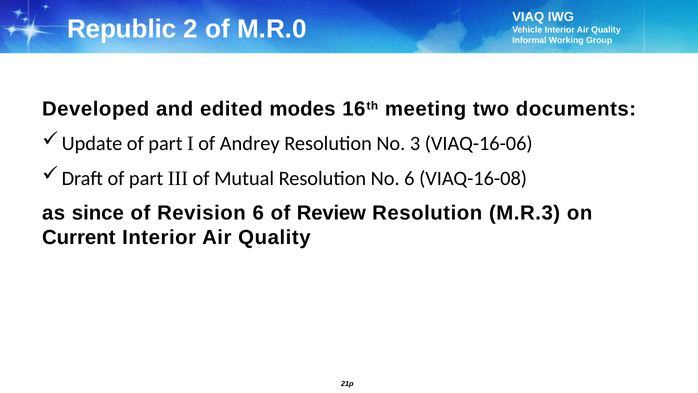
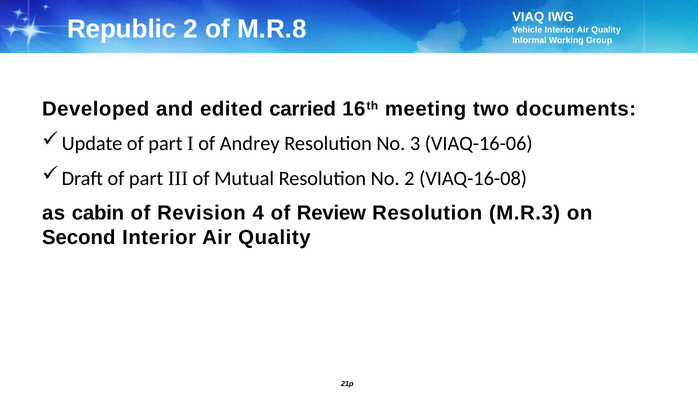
M.R.0: M.R.0 -> M.R.8 (272, 29)
modes: modes -> carried (303, 109)
No 6: 6 -> 2 (409, 178)
since: since -> cabin (98, 213)
Revision 6: 6 -> 4 (258, 213)
Current: Current -> Second (79, 237)
